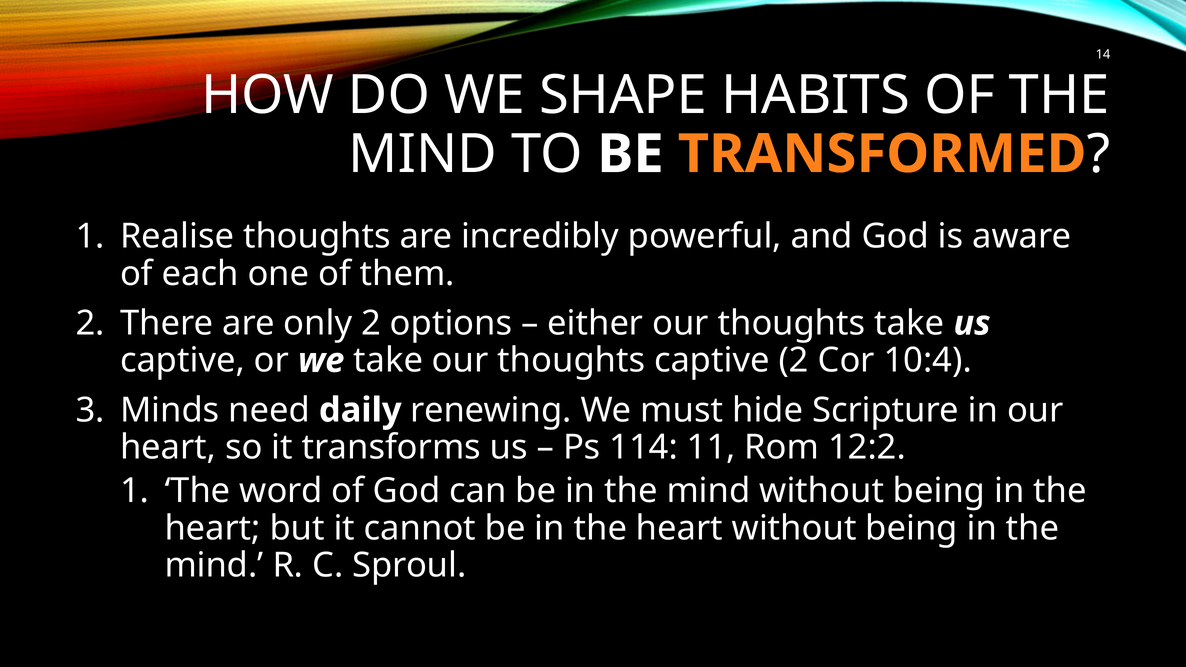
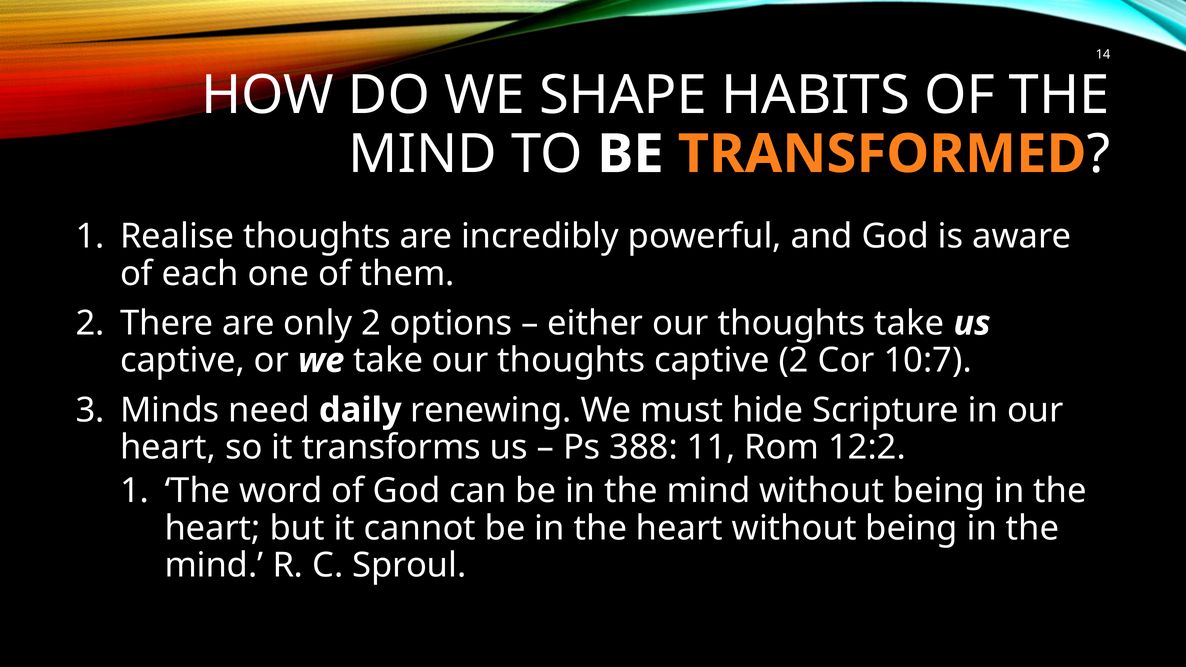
10:4: 10:4 -> 10:7 (928, 361)
114: 114 -> 388 (644, 448)
